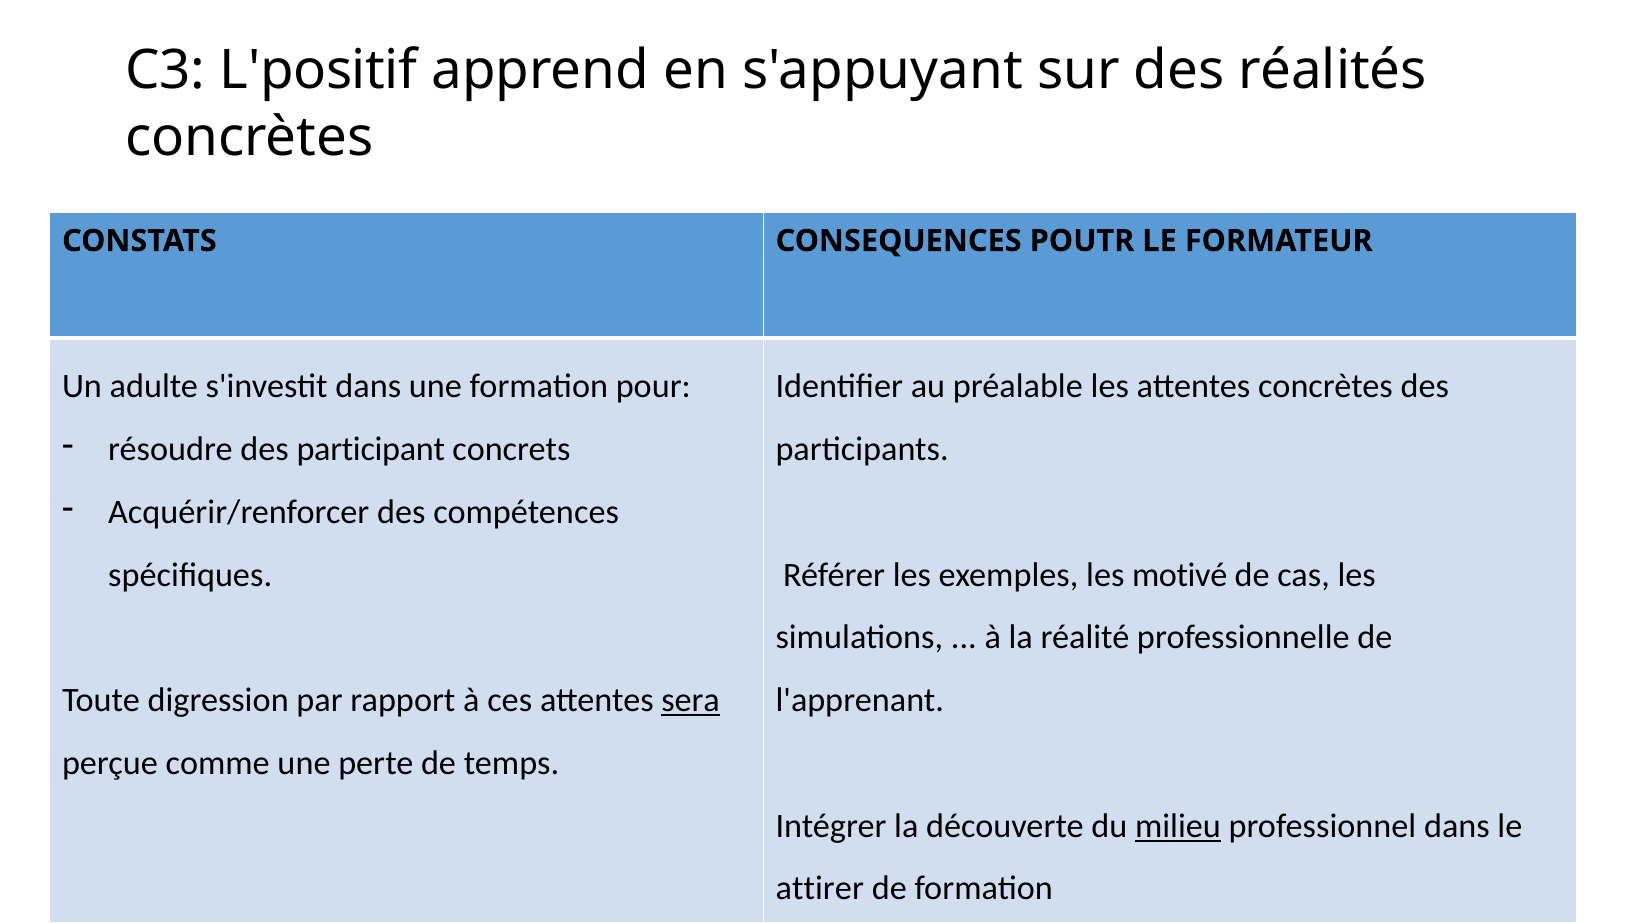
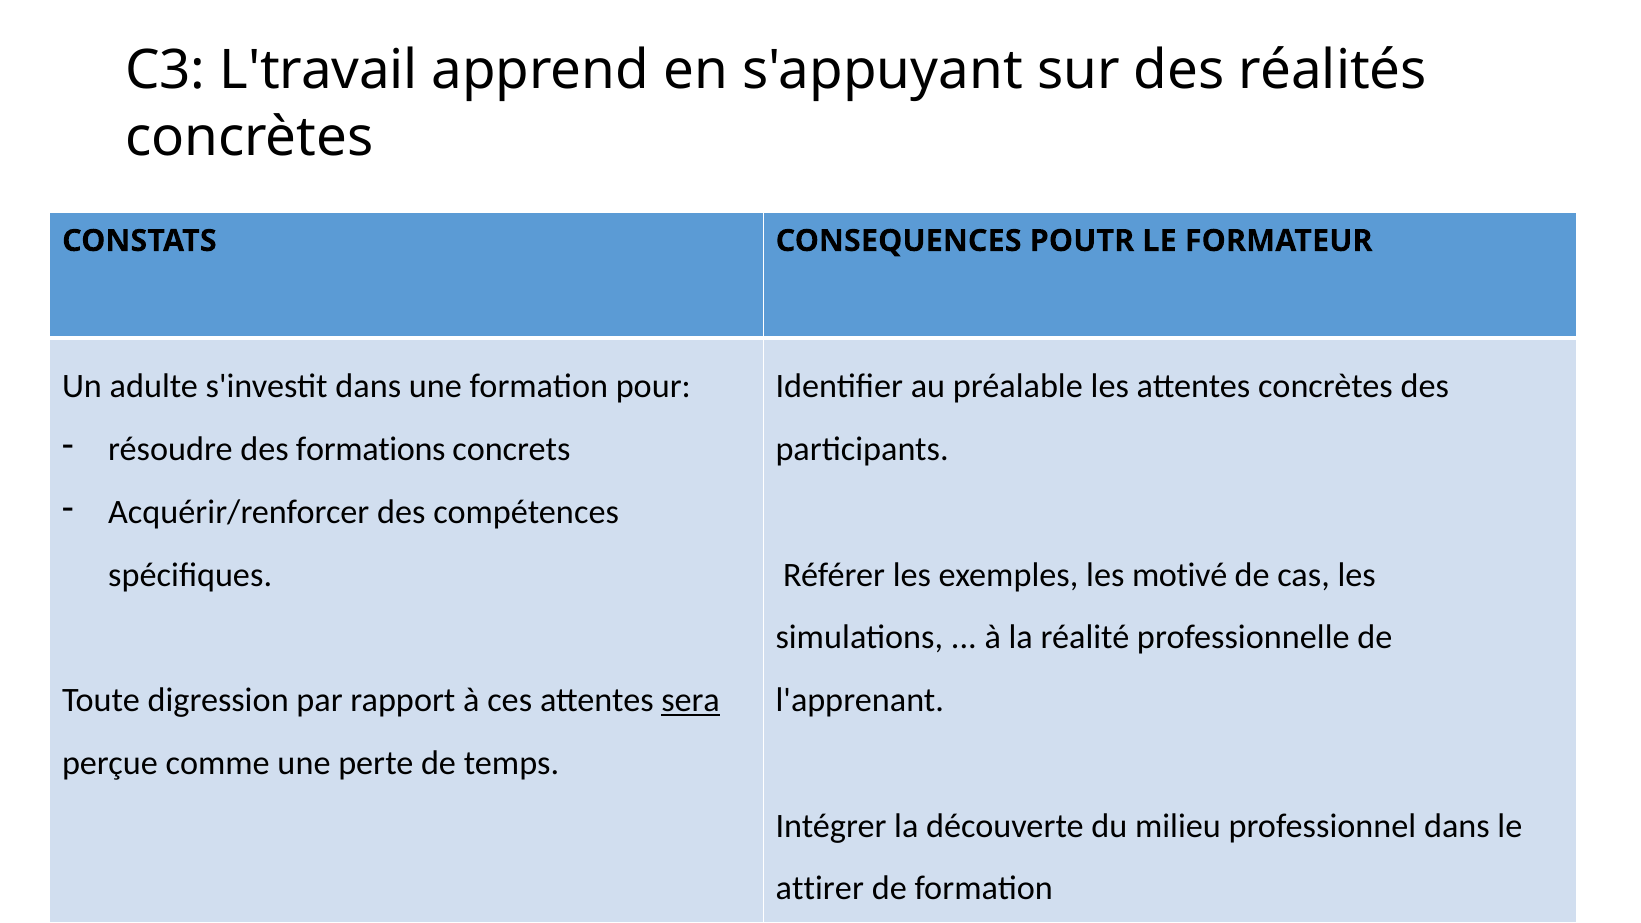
L'positif: L'positif -> L'travail (319, 70)
participant: participant -> formations (371, 449)
milieu underline: present -> none (1178, 826)
